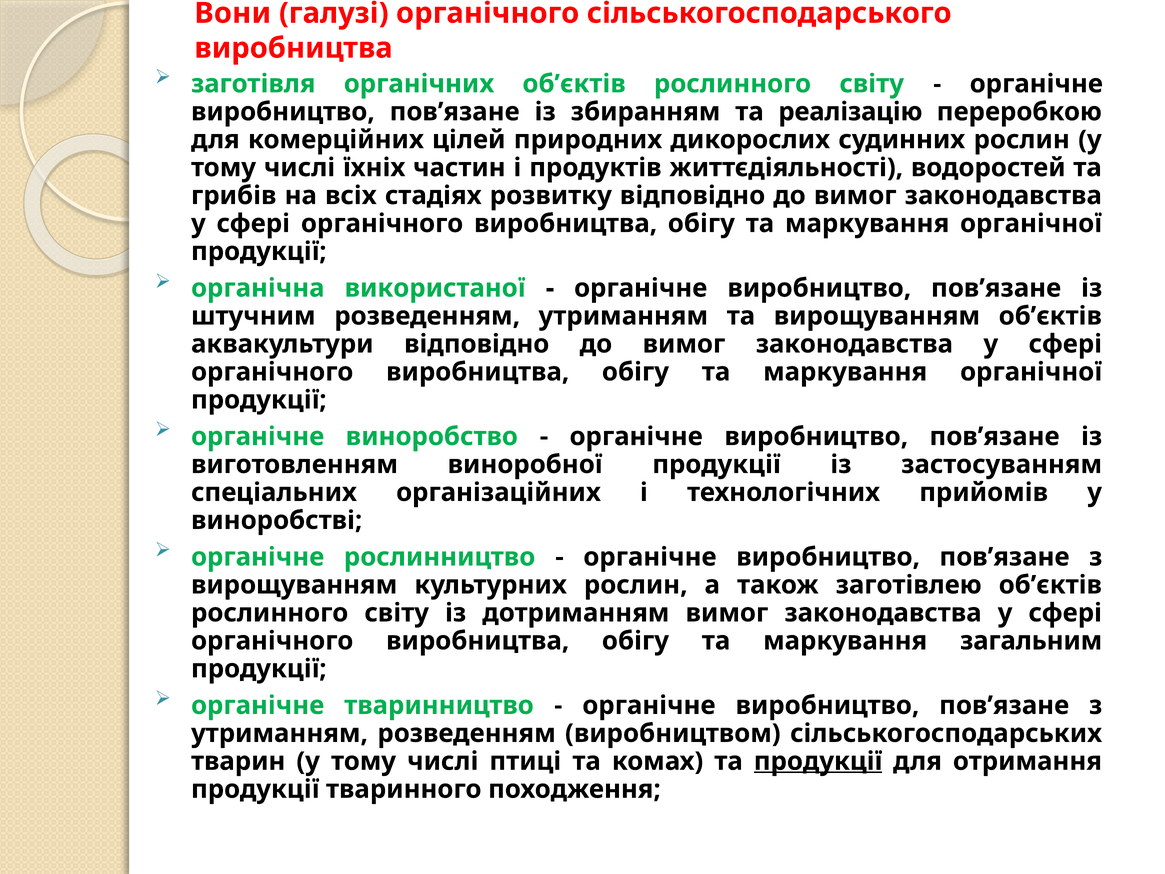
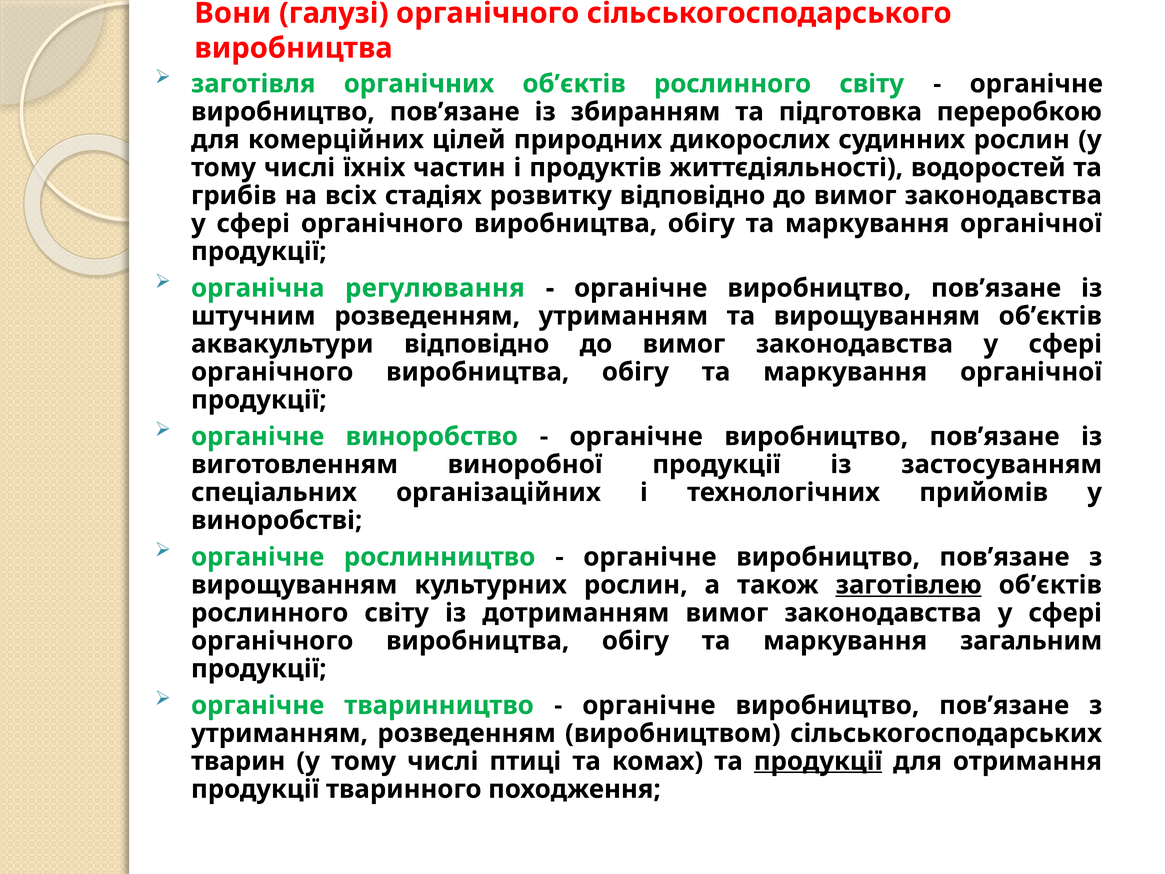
реалізацію: реалізацію -> підготовка (850, 112)
використаної: використаної -> регулювання (435, 288)
заготівлею underline: none -> present (909, 585)
